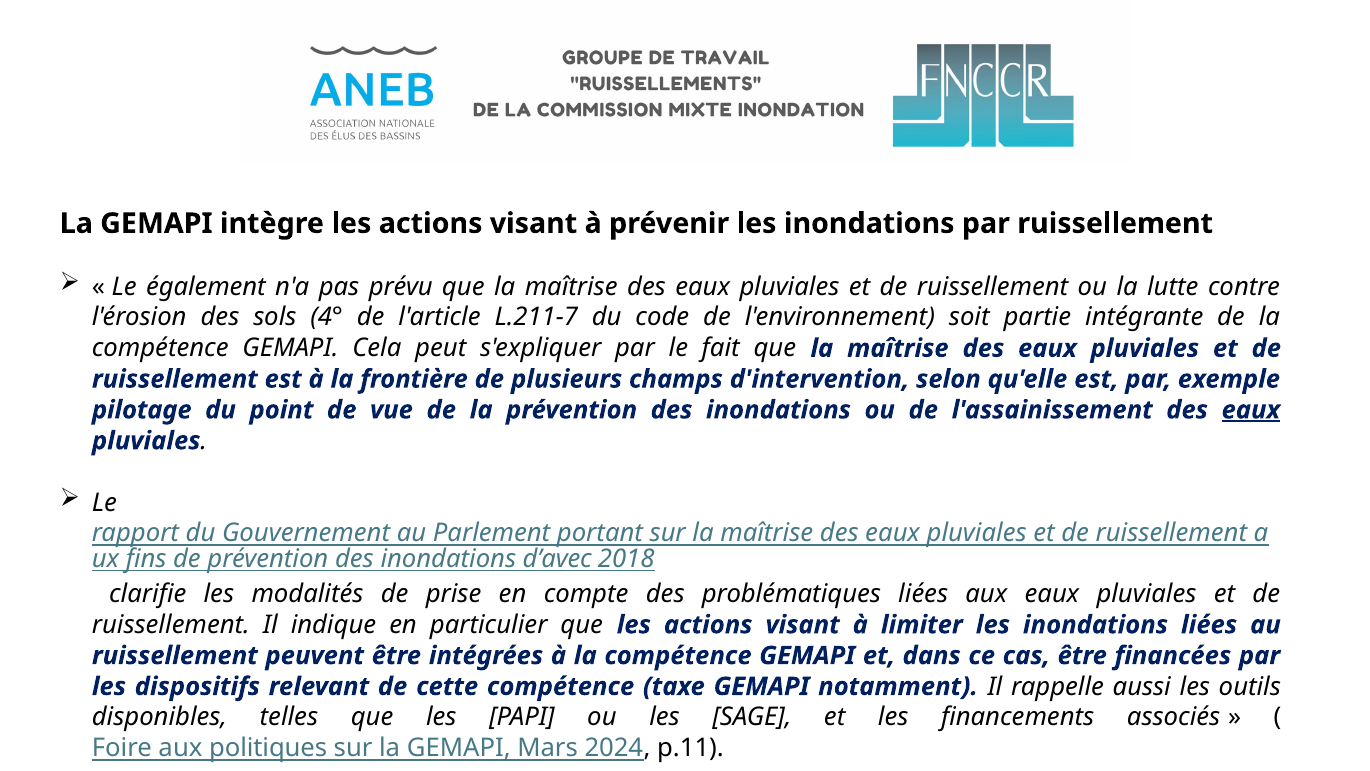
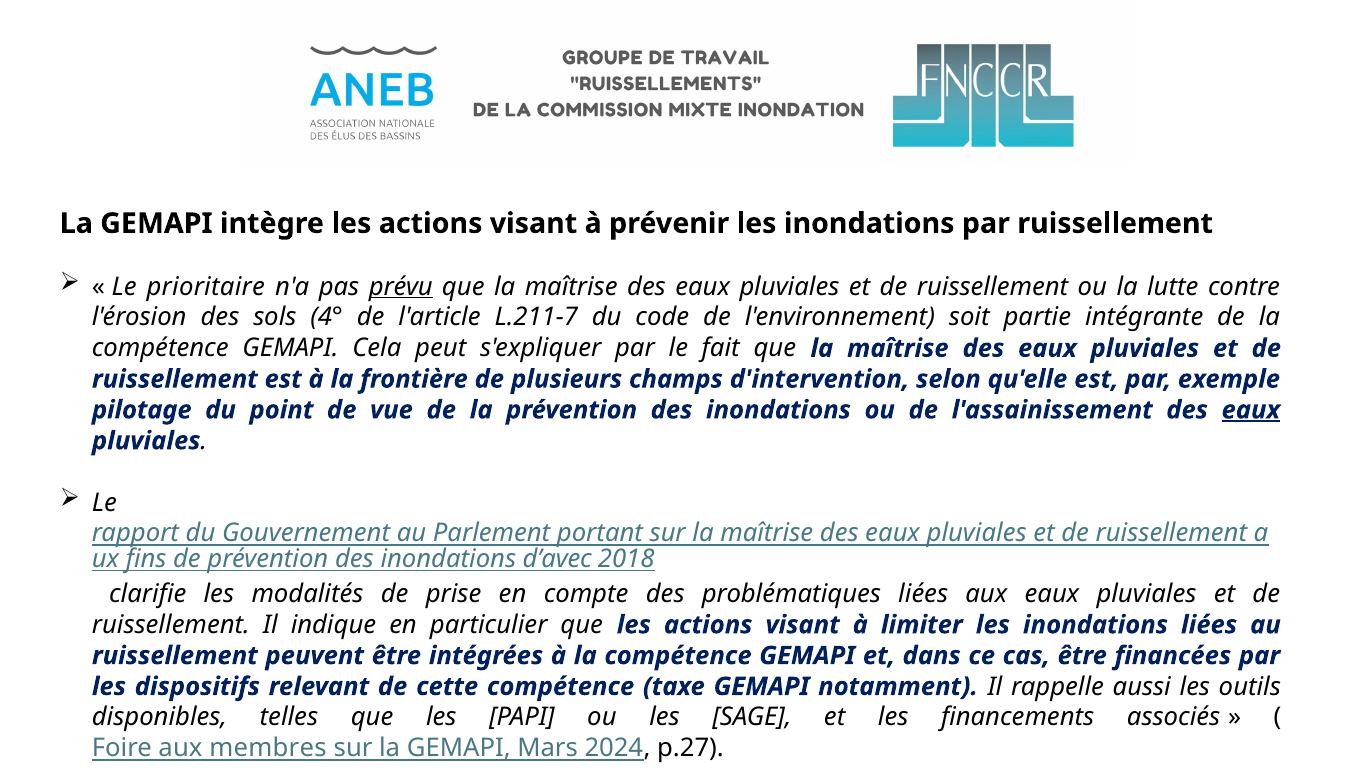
également: également -> prioritaire (206, 287)
prévu underline: none -> present (401, 287)
politiques: politiques -> membres (268, 748)
p.11: p.11 -> p.27 (690, 748)
